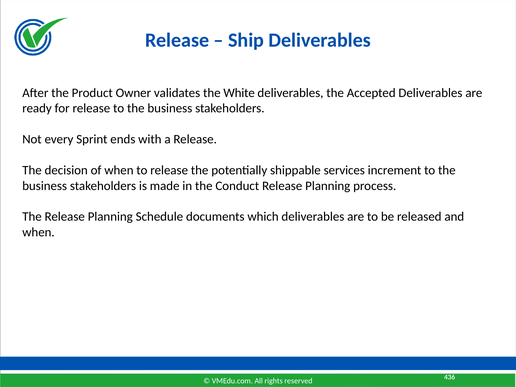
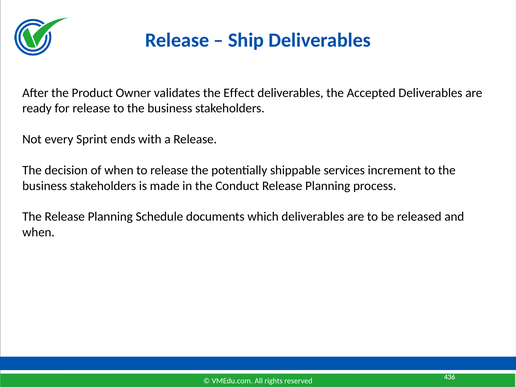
White: White -> Effect (239, 93)
